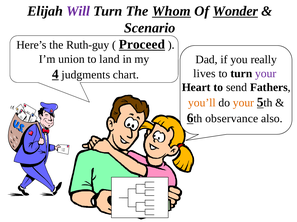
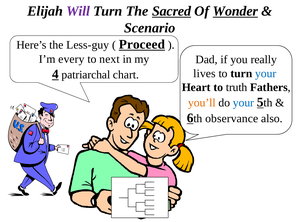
Whom: Whom -> Sacred (172, 11)
Ruth-guy: Ruth-guy -> Less-guy (88, 45)
union: union -> every (71, 59)
land: land -> next (110, 59)
judgments: judgments -> patriarchal (86, 75)
your colour: purple -> blue (266, 74)
send: send -> truth (237, 88)
your colour: orange -> blue (243, 103)
